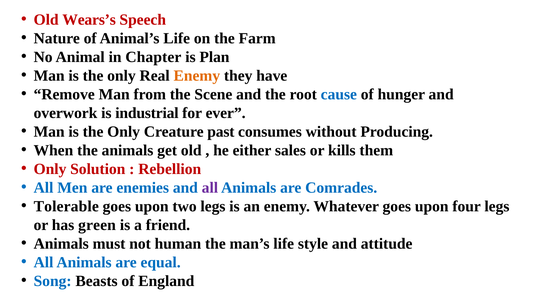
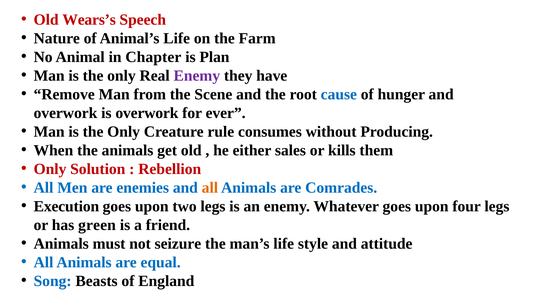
Enemy colour: orange -> purple (197, 76)
is industrial: industrial -> overwork (147, 113)
past: past -> rule (221, 132)
all colour: purple -> orange (210, 188)
Tolerable: Tolerable -> Execution (66, 206)
human: human -> seizure (178, 244)
